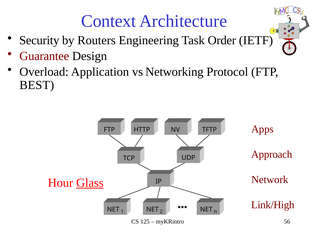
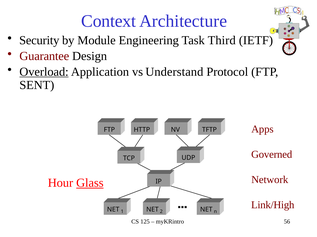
Routers: Routers -> Module (97, 40)
Order: Order -> Third (222, 40)
Overload underline: none -> present (44, 72)
Networking: Networking -> Understand (174, 72)
BEST: BEST -> SENT (37, 85)
Approach: Approach -> Governed (272, 155)
